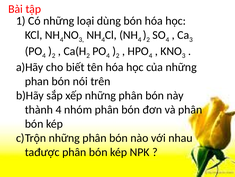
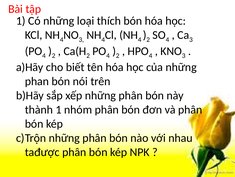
dùng: dùng -> thích (109, 21)
thành 4: 4 -> 1 (58, 109)
